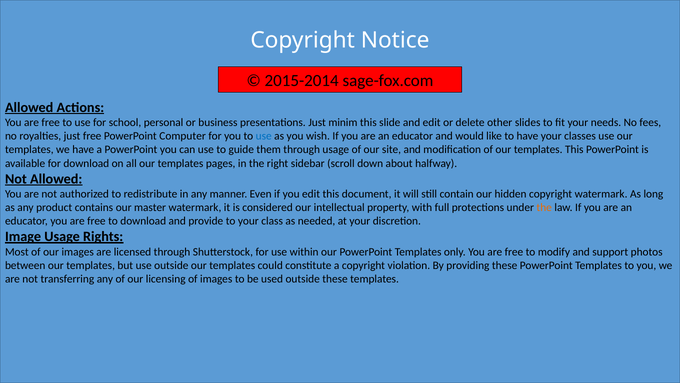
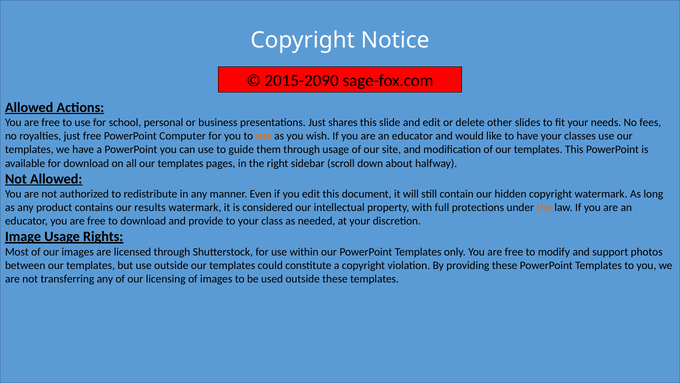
2015-2014: 2015-2014 -> 2015-2090 (302, 81)
minim: minim -> shares (343, 122)
use colour: blue -> orange (264, 136)
master: master -> results (150, 207)
